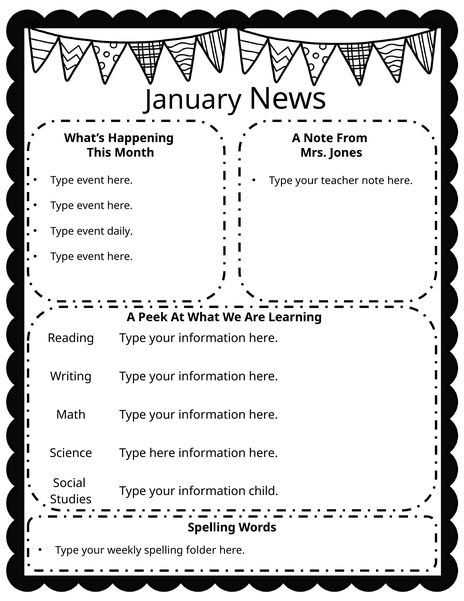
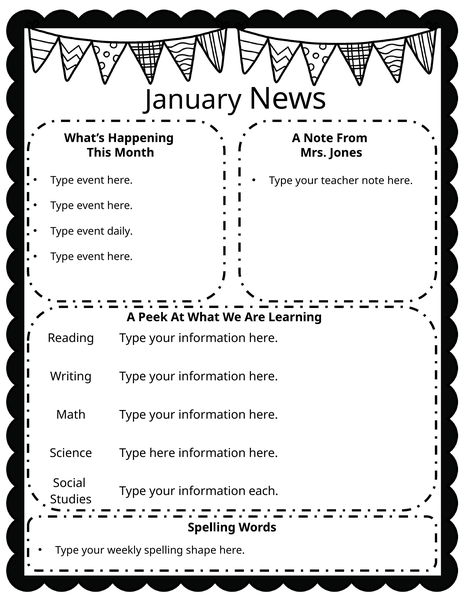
child: child -> each (264, 491)
folder: folder -> shape (201, 550)
